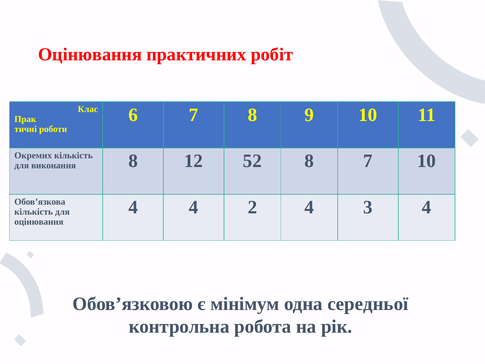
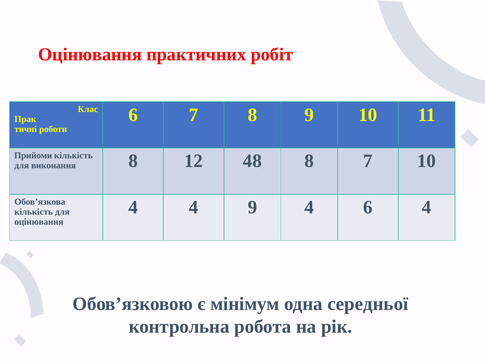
Окремих: Окремих -> Прийоми (33, 155)
52: 52 -> 48 (252, 161)
4 2: 2 -> 9 (252, 207)
4 3: 3 -> 6 (368, 207)
